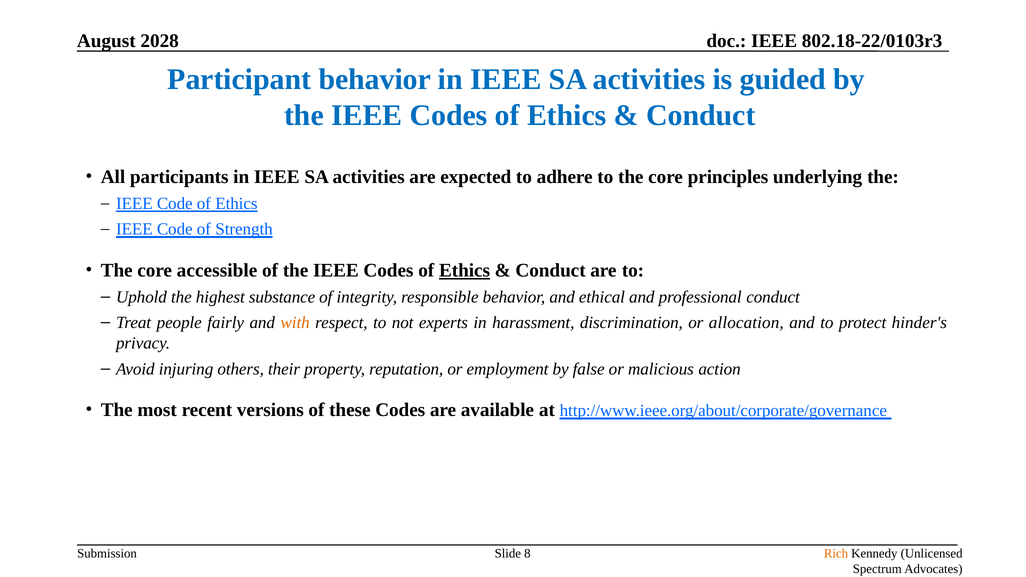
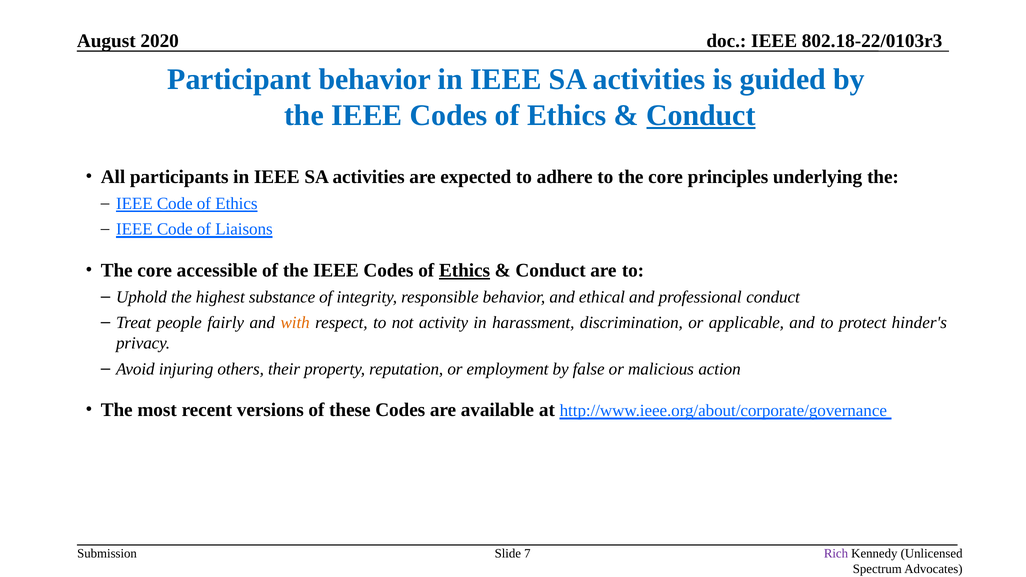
2028: 2028 -> 2020 (160, 41)
Conduct underline: none -> present (701, 115)
Strength: Strength -> Liaisons (244, 229)
experts: experts -> activity (444, 323)
allocation: allocation -> applicable (746, 323)
8: 8 -> 7 (527, 554)
Rich colour: orange -> purple (836, 554)
